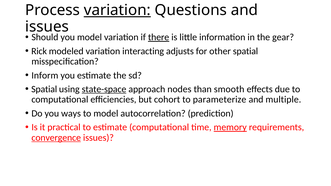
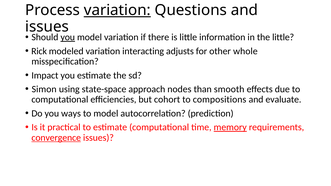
you underline: none -> present (68, 37)
there underline: present -> none (159, 37)
the gear: gear -> little (283, 37)
other spatial: spatial -> whole (245, 51)
Inform: Inform -> Impact (45, 75)
Spatial: Spatial -> Simon (44, 89)
state-space underline: present -> none (104, 89)
parameterize: parameterize -> compositions (220, 100)
multiple: multiple -> evaluate (283, 100)
